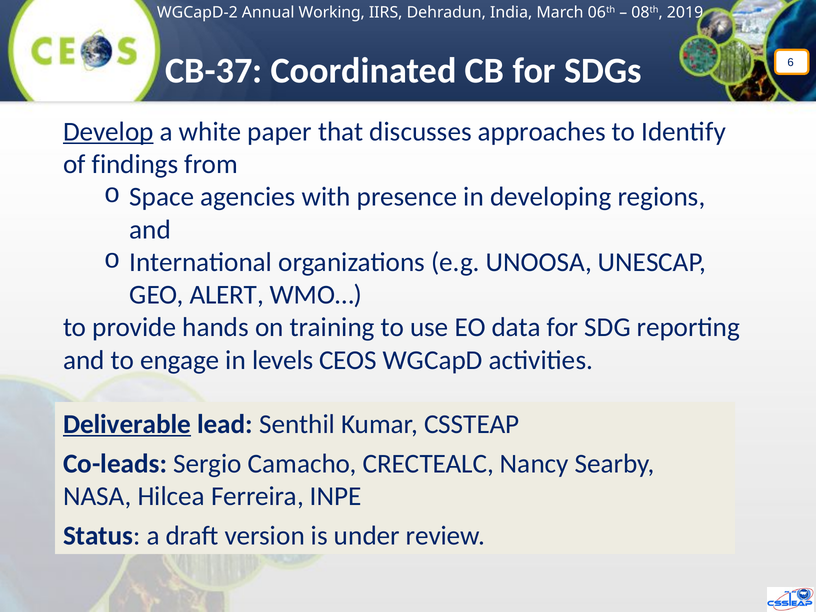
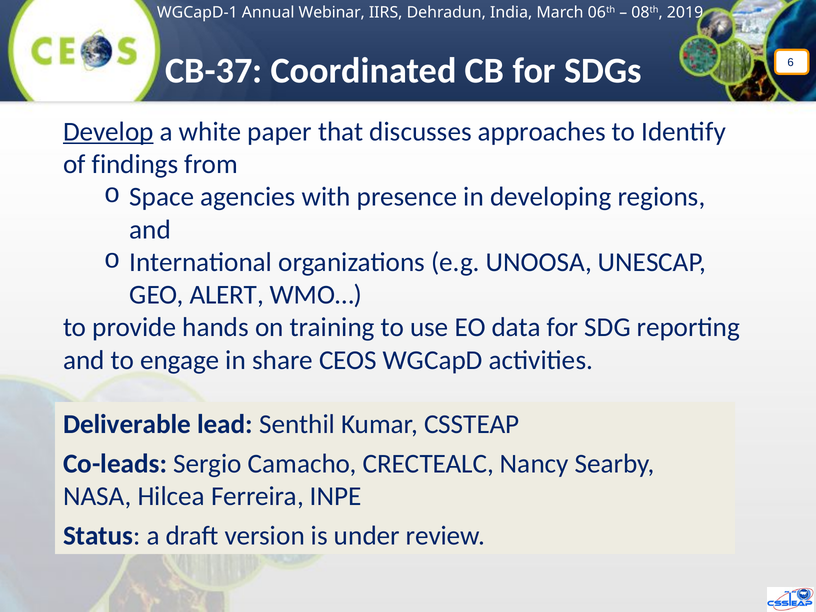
WGCapD-2: WGCapD-2 -> WGCapD-1 (197, 12)
Working: Working -> Webinar (332, 12)
levels: levels -> share (283, 360)
Deliverable underline: present -> none (127, 424)
